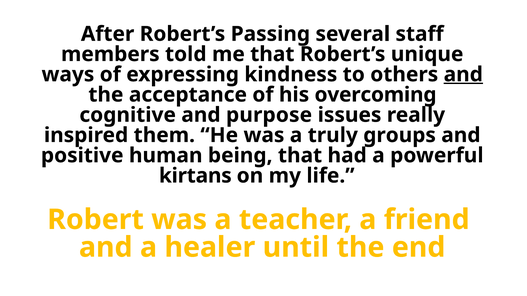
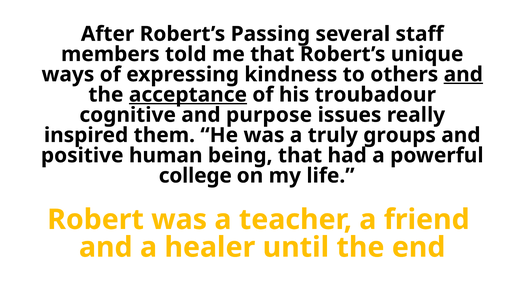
acceptance underline: none -> present (188, 95)
overcoming: overcoming -> troubadour (375, 95)
kirtans: kirtans -> college (195, 176)
